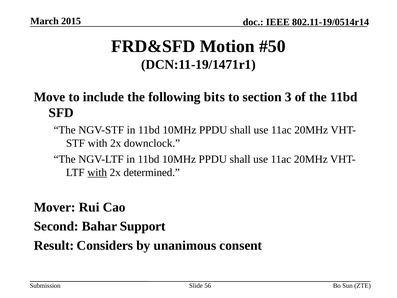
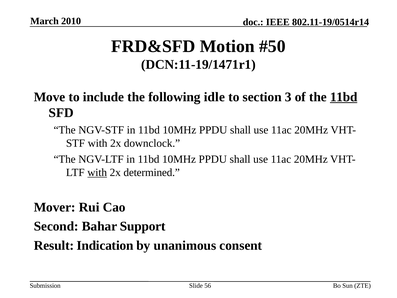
2015: 2015 -> 2010 (71, 21)
bits: bits -> idle (214, 97)
11bd underline: none -> present (344, 97)
Considers: Considers -> Indication (105, 245)
